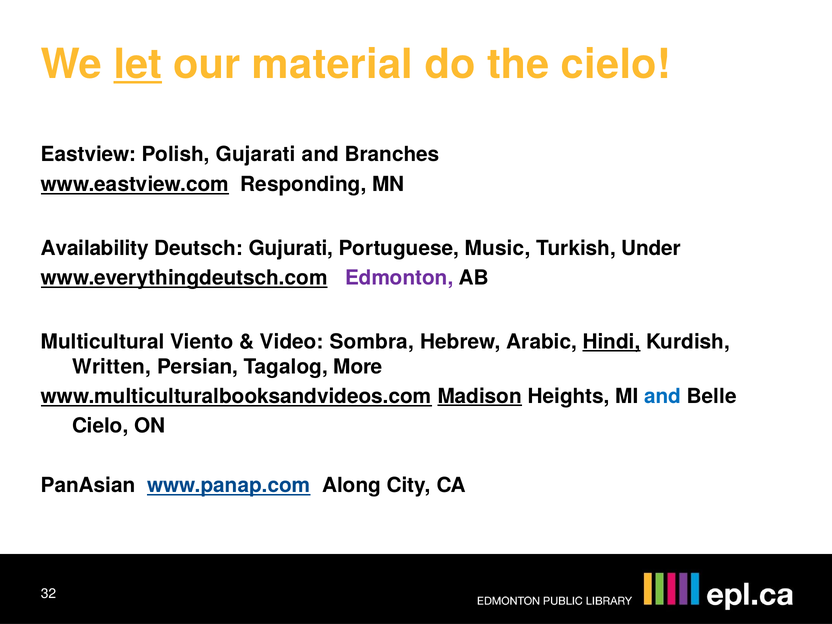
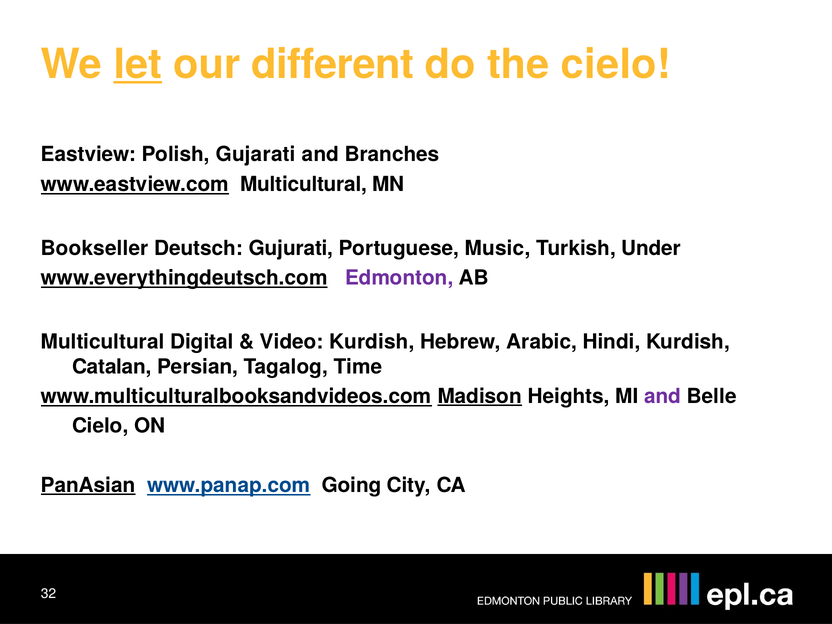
material: material -> different (333, 65)
www.eastview.com Responding: Responding -> Multicultural (304, 184)
Availability: Availability -> Bookseller (95, 248)
Viento: Viento -> Digital (202, 342)
Video Sombra: Sombra -> Kurdish (372, 342)
Hindi underline: present -> none (612, 342)
Written: Written -> Catalan (112, 367)
More: More -> Time (358, 367)
and colour: blue -> purple (663, 396)
PanAsian underline: none -> present (88, 485)
Along: Along -> Going (352, 485)
